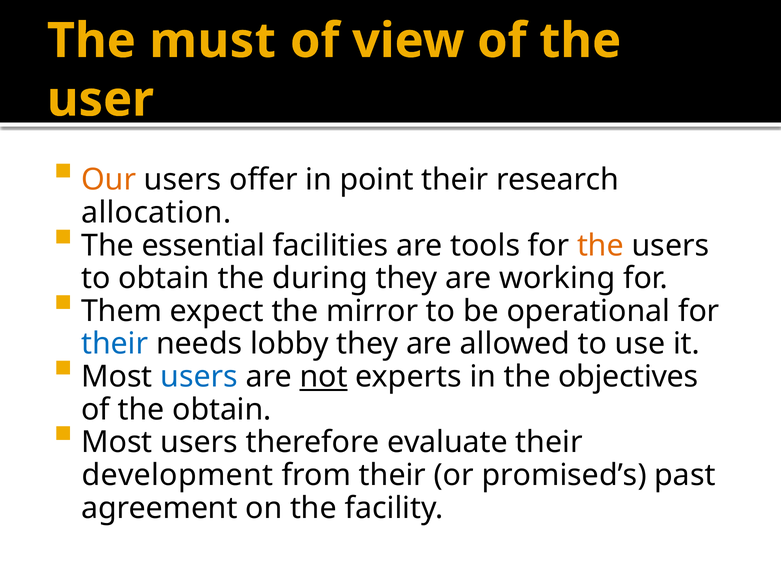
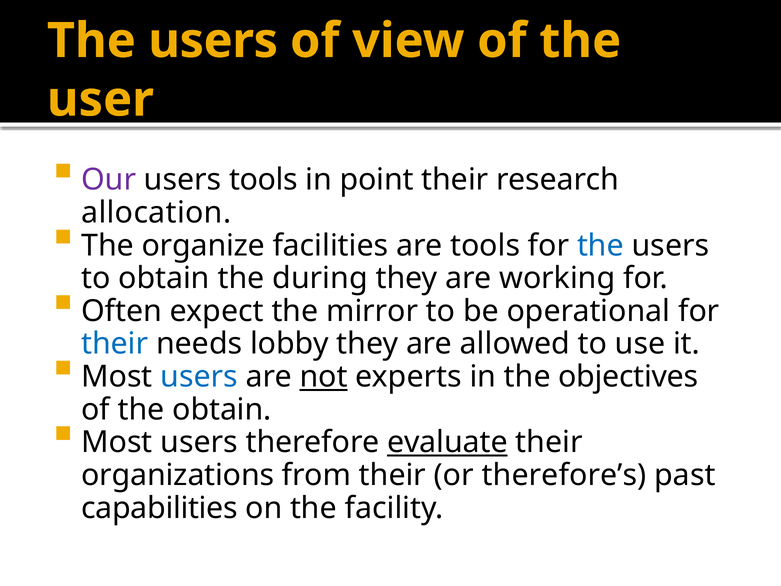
must: must -> users (213, 41)
Our colour: orange -> purple (109, 180)
users offer: offer -> tools (264, 180)
essential: essential -> organize (203, 245)
the colour: orange -> blue (600, 245)
Them: Them -> Often (122, 311)
evaluate underline: none -> present (447, 442)
development: development -> organizations (178, 475)
promised’s: promised’s -> therefore’s (564, 475)
agreement: agreement -> capabilities (159, 508)
